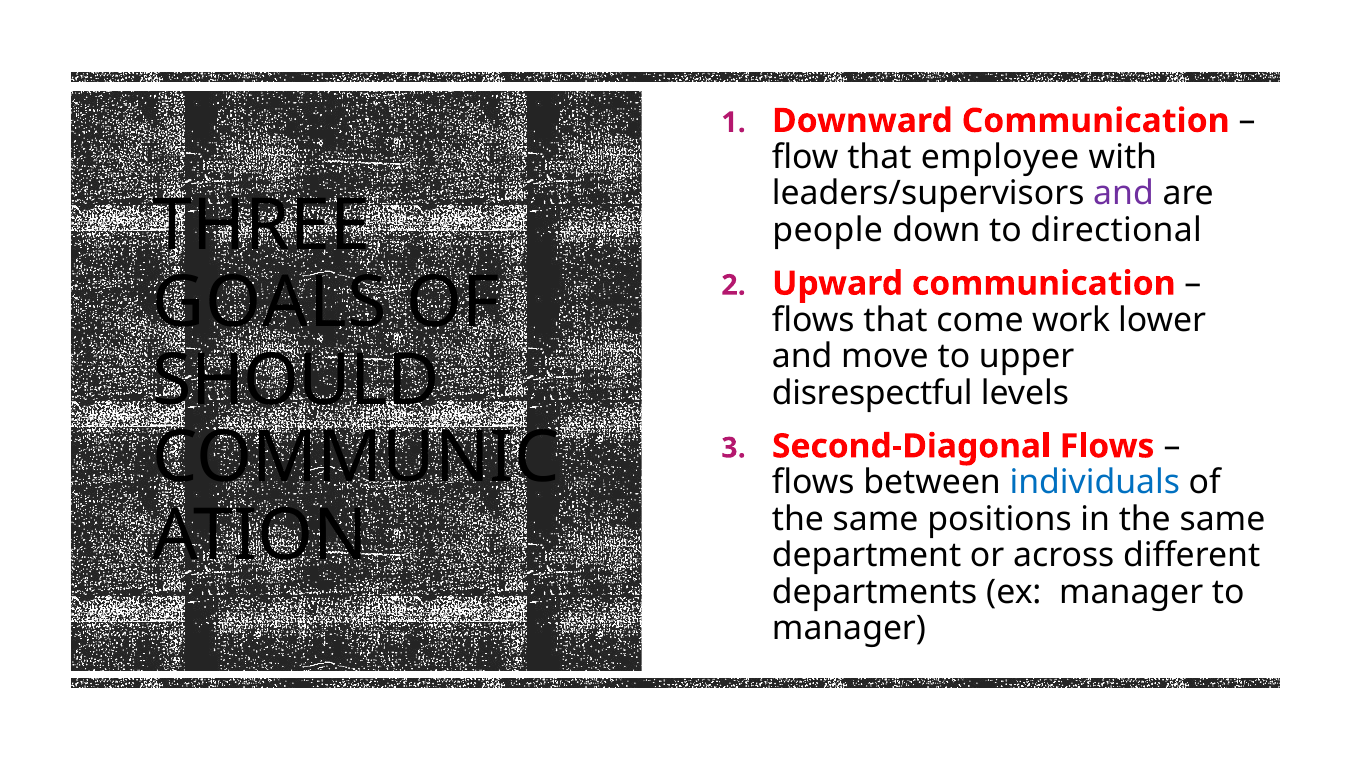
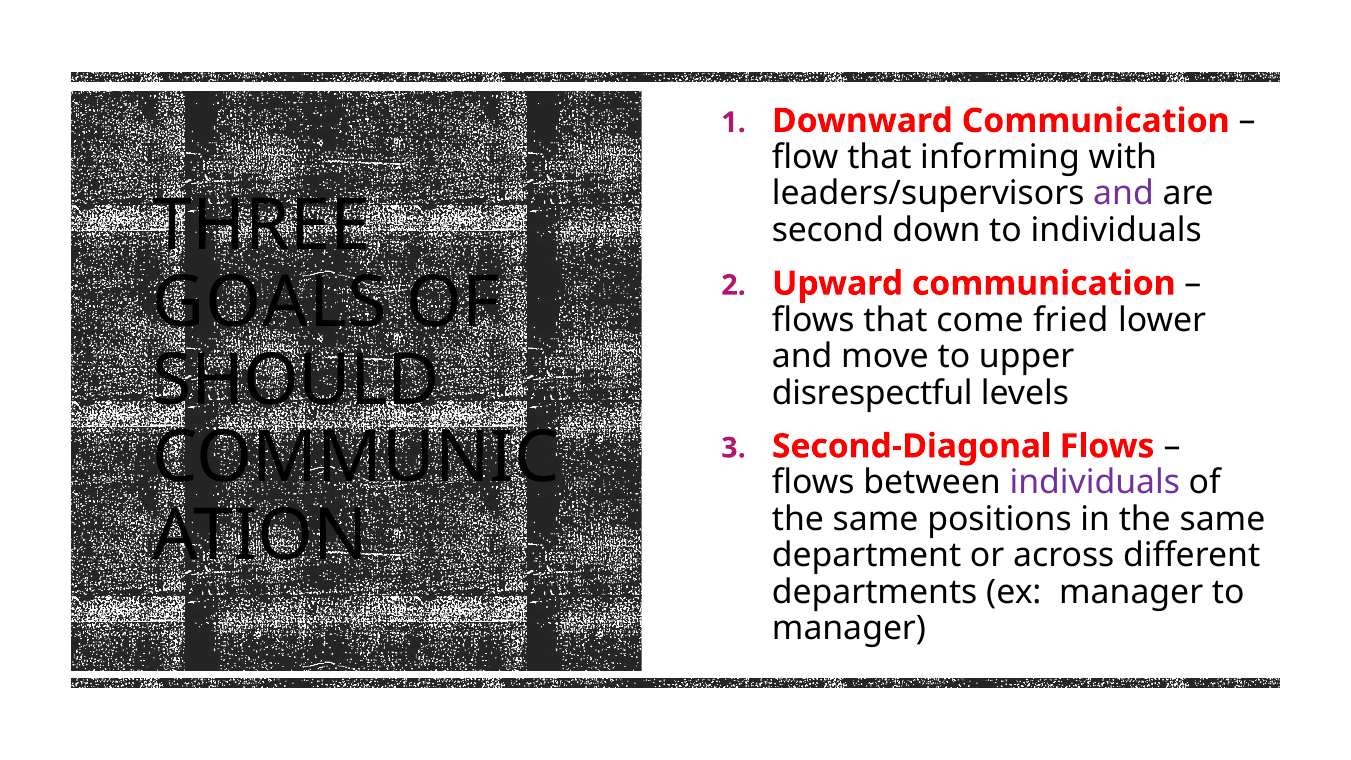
employee: employee -> informing (1000, 157)
people: people -> second (828, 230)
to directional: directional -> individuals (1116, 230)
work: work -> fried (1071, 320)
individuals colour: blue -> purple (1095, 483)
